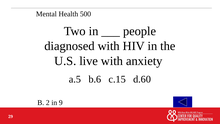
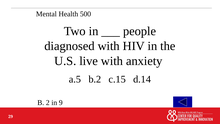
b.6: b.6 -> b.2 (95, 79)
d.60: d.60 -> d.14 (142, 79)
